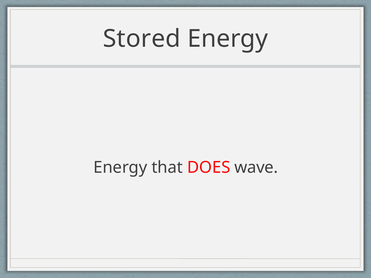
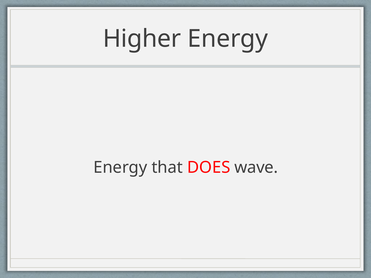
Stored: Stored -> Higher (142, 39)
